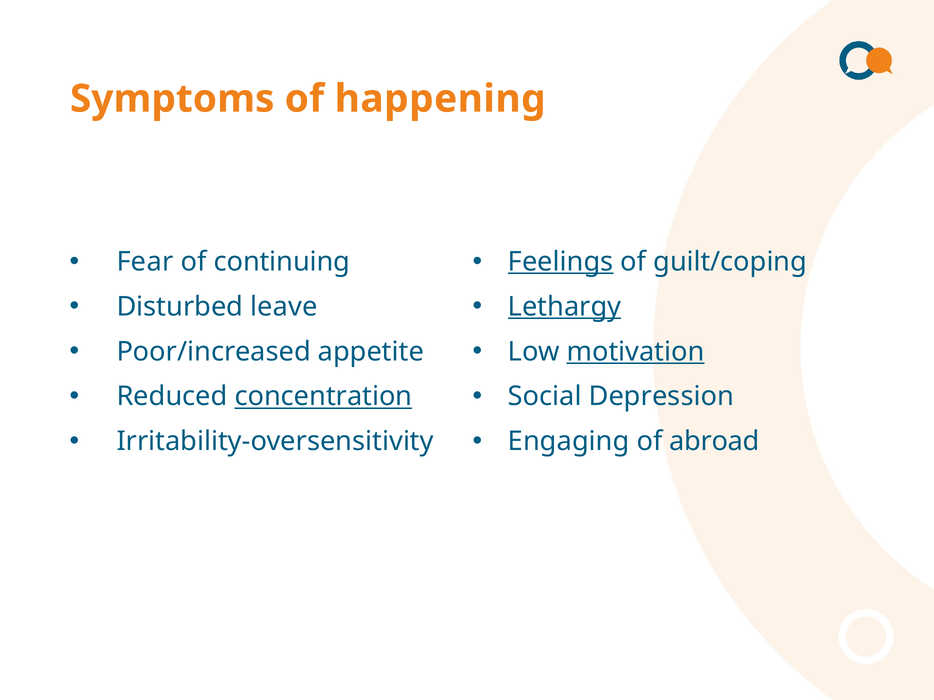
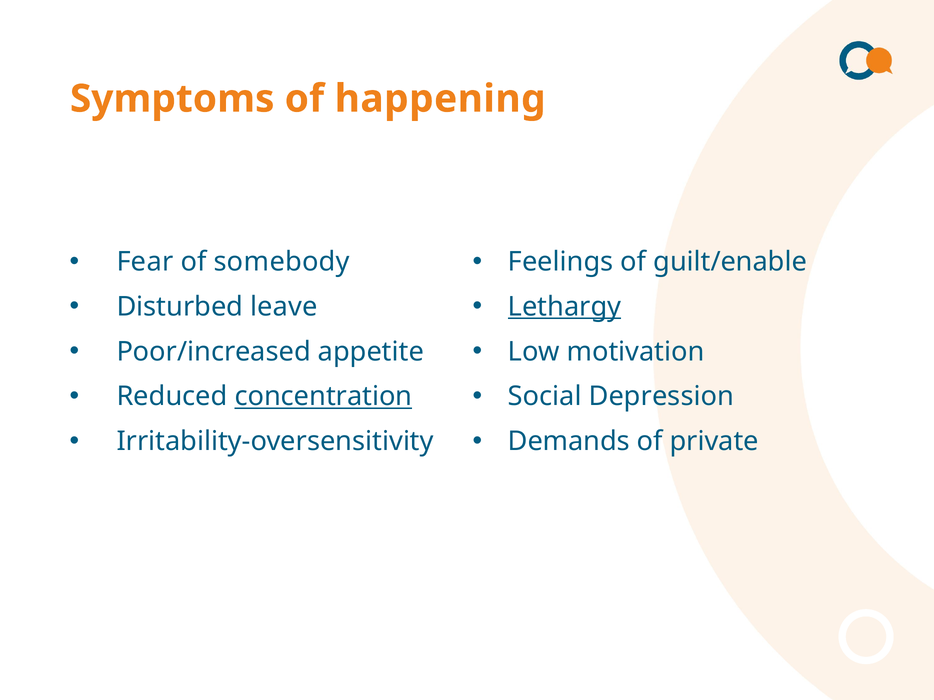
continuing: continuing -> somebody (282, 262)
Feelings underline: present -> none (561, 262)
guilt/coping: guilt/coping -> guilt/enable (730, 262)
motivation underline: present -> none (636, 352)
Engaging: Engaging -> Demands (569, 442)
abroad: abroad -> private (714, 442)
